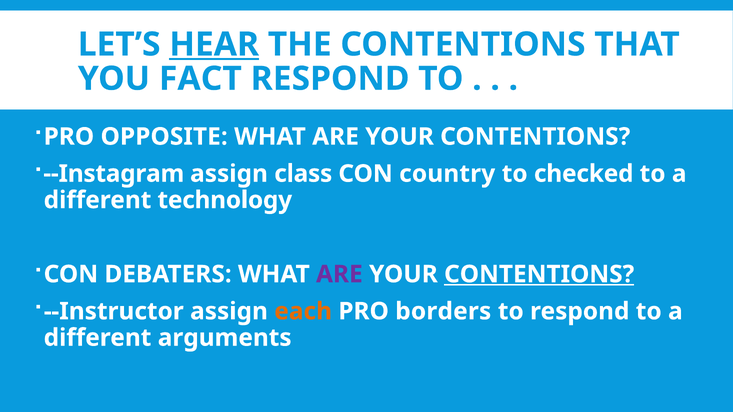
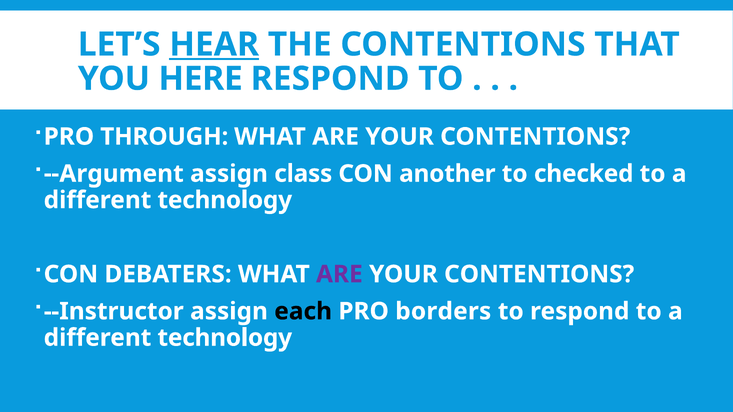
FACT: FACT -> HERE (201, 79)
OPPOSITE: OPPOSITE -> THROUGH (164, 137)
--Instagram: --Instagram -> --Argument (114, 174)
country: country -> another (447, 174)
CONTENTIONS underline: present -> none (539, 274)
each colour: orange -> black (303, 312)
arguments: arguments -> technology (225, 338)
